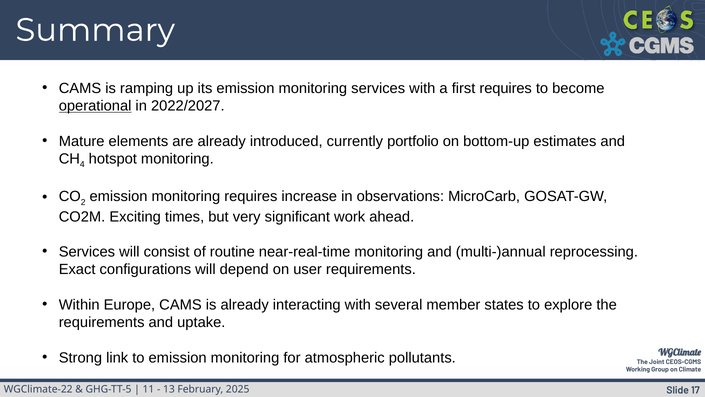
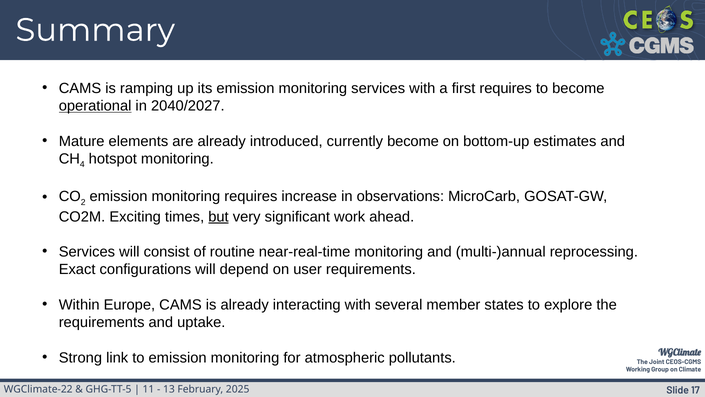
2022/2027: 2022/2027 -> 2040/2027 (188, 106)
currently portfolio: portfolio -> become (413, 141)
but underline: none -> present (218, 216)
